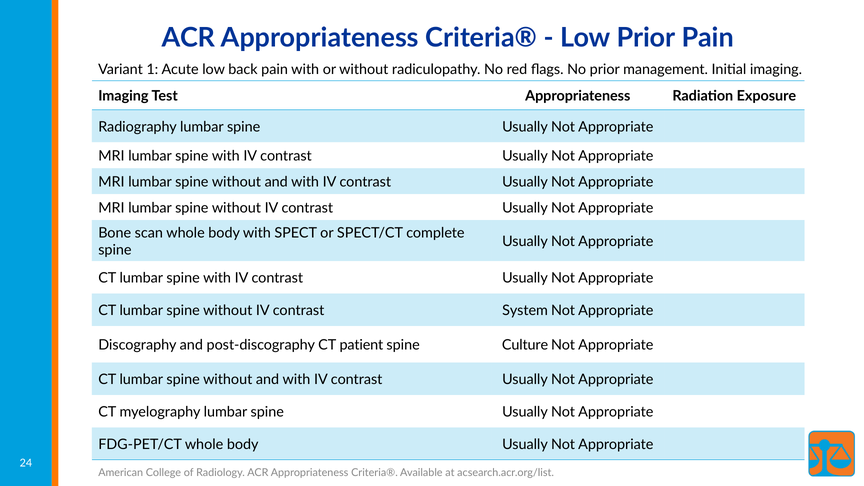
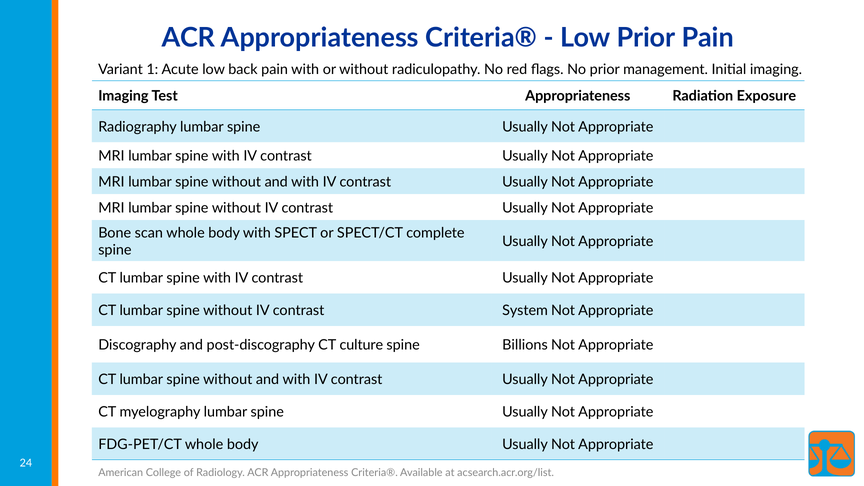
patient: patient -> culture (361, 345)
Culture: Culture -> Billions (525, 345)
